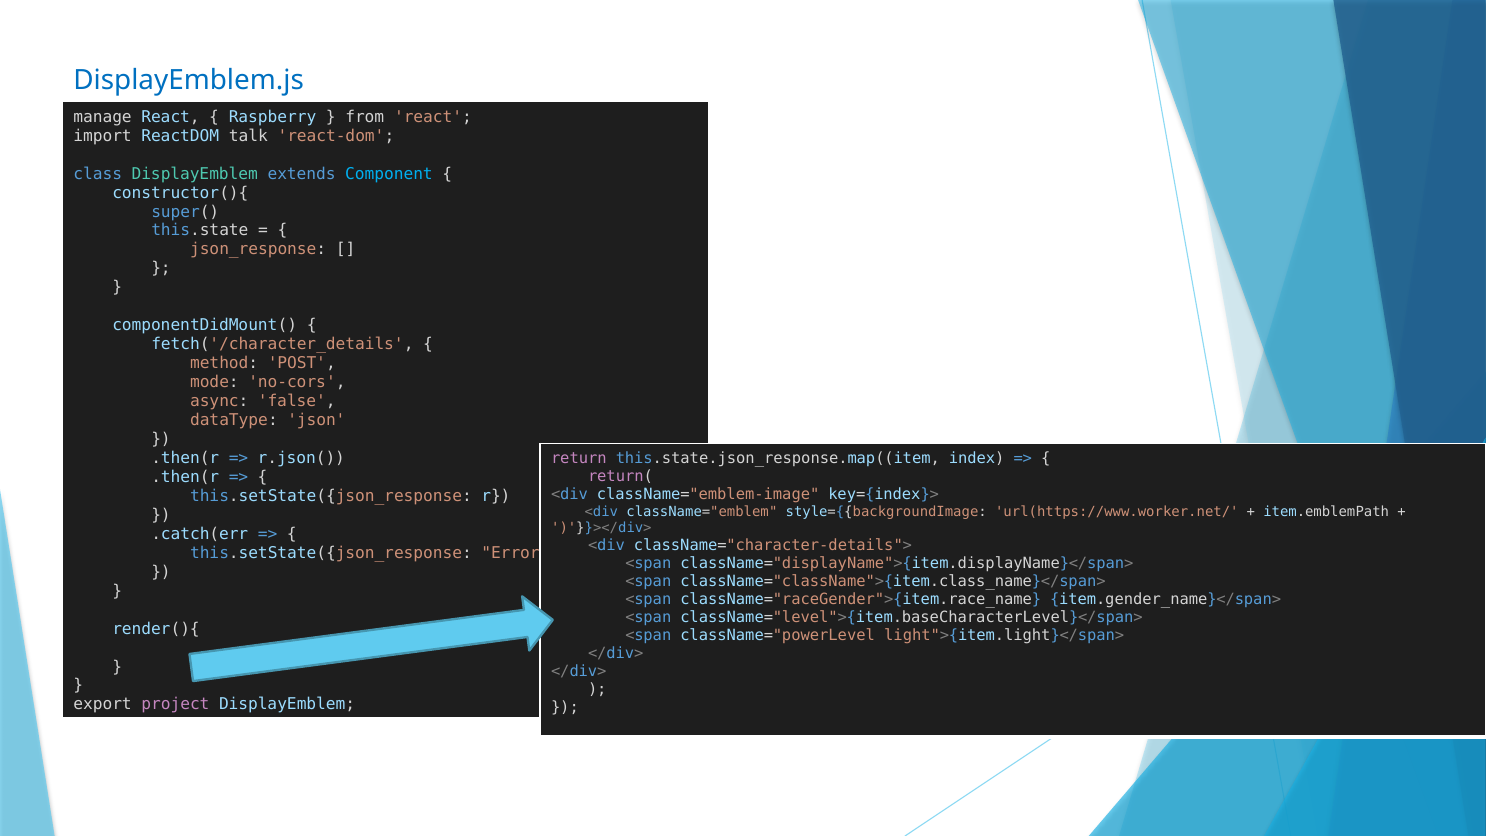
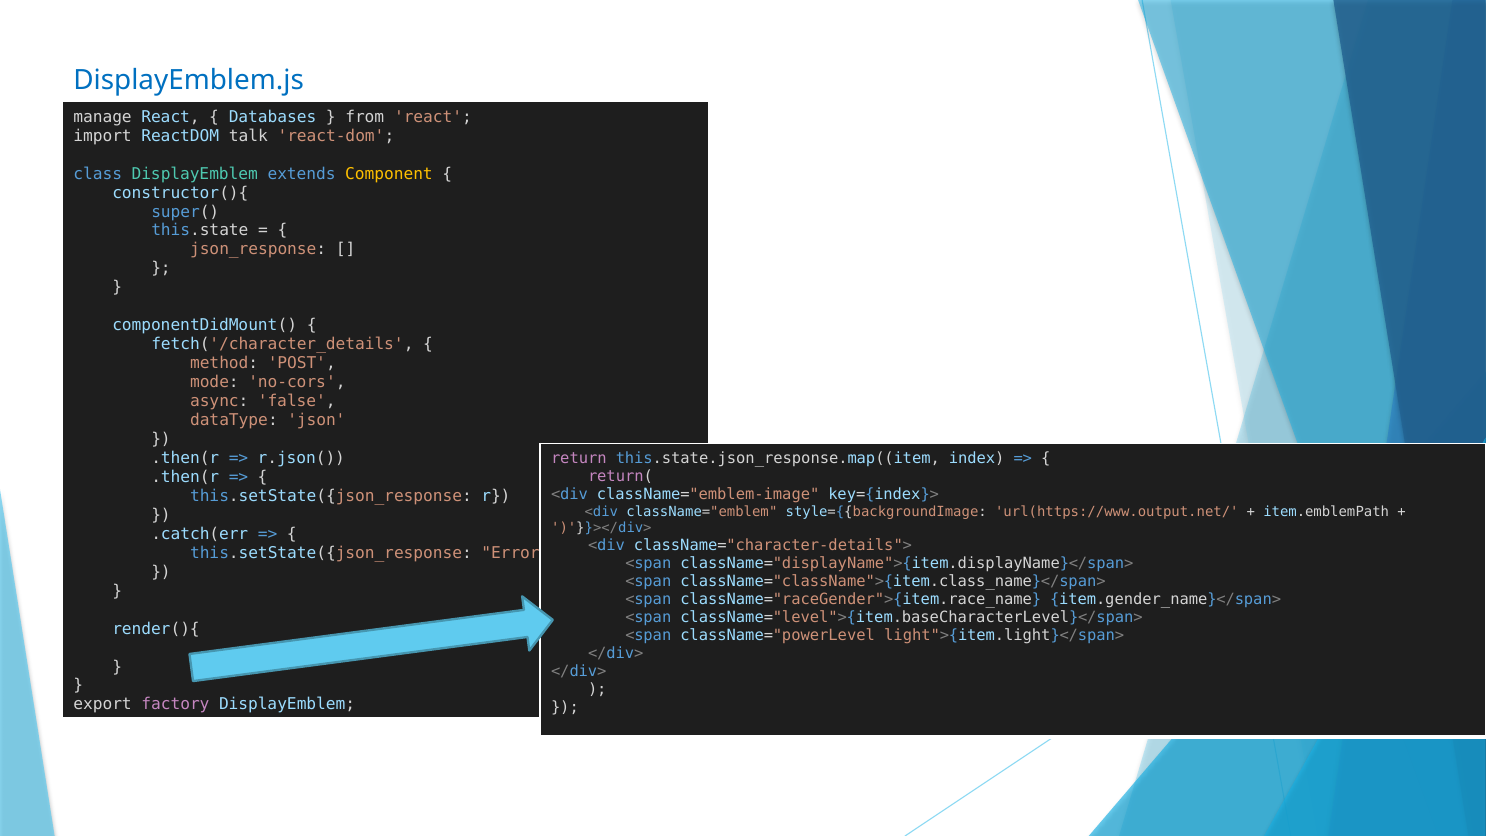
Raspberry: Raspberry -> Databases (273, 117)
Component colour: light blue -> yellow (389, 174)
url(https://www.worker.net/: url(https://www.worker.net/ -> url(https://www.output.net/ (1117, 512)
project: project -> factory (175, 704)
